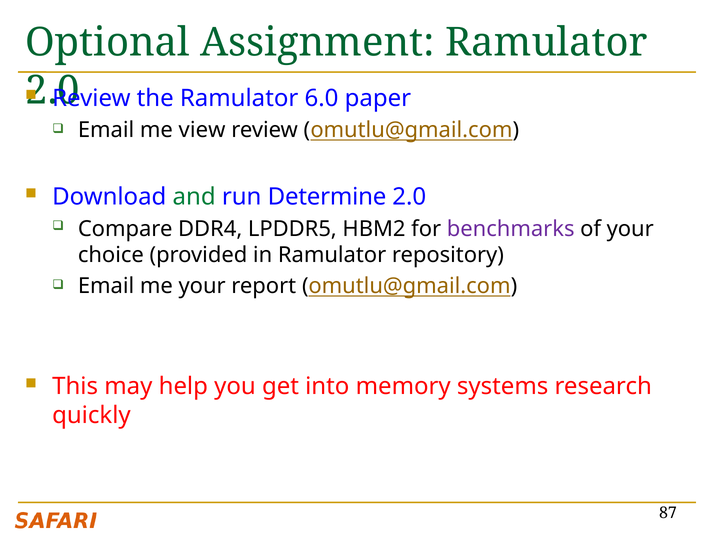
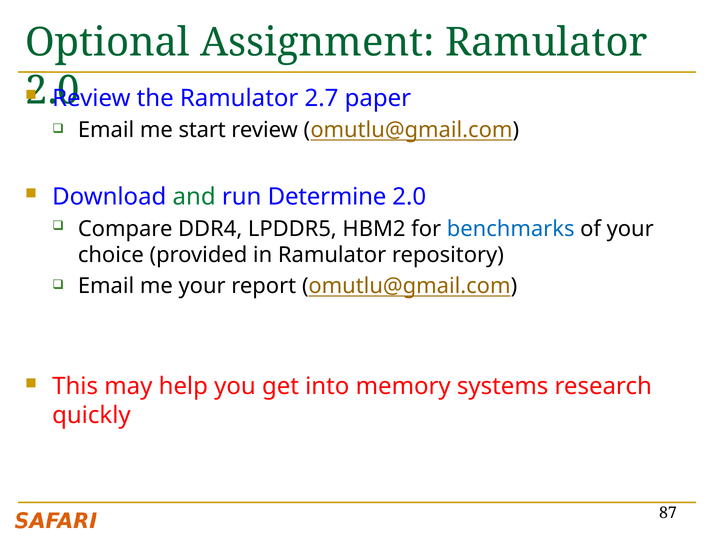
6.0: 6.0 -> 2.7 (321, 98)
view: view -> start (202, 130)
benchmarks colour: purple -> blue (511, 229)
